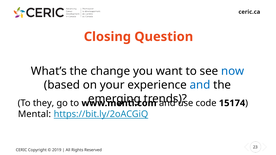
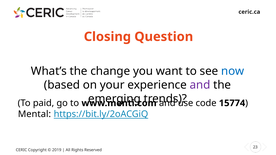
and colour: blue -> purple (200, 85)
they: they -> paid (44, 103)
15174: 15174 -> 15774 (232, 103)
